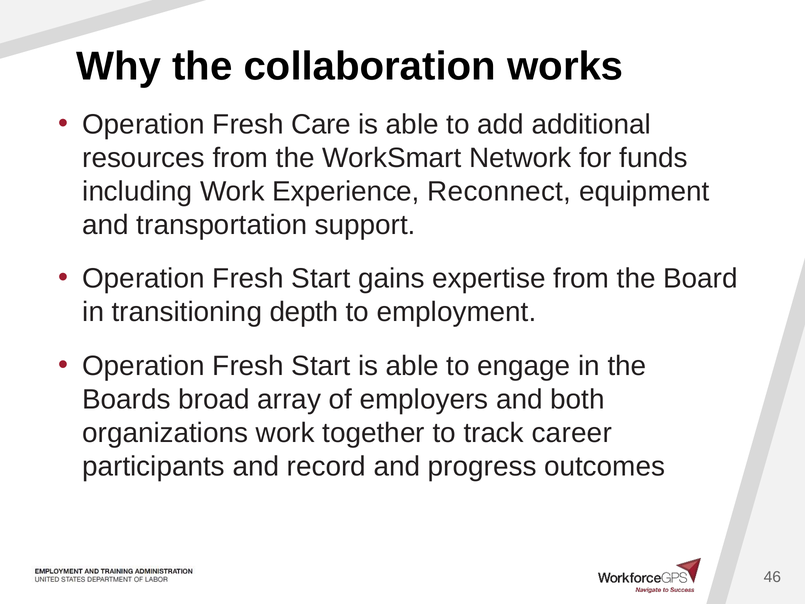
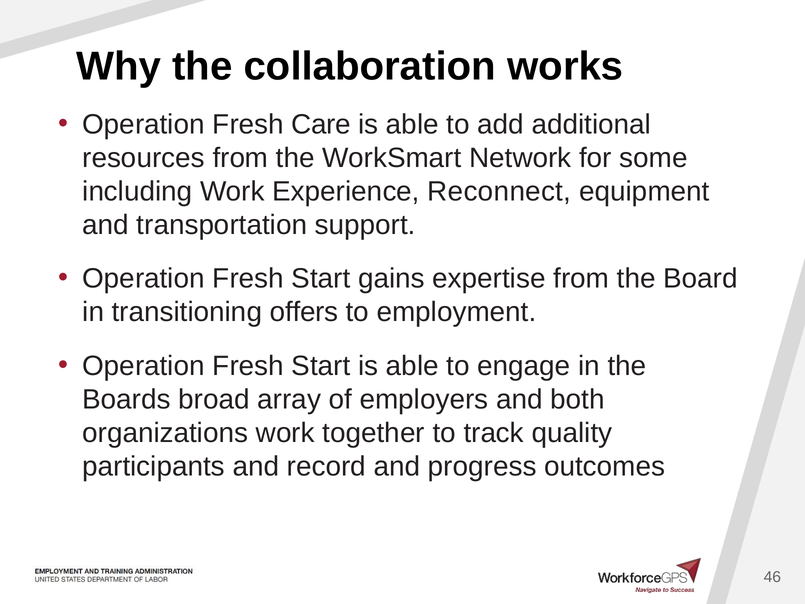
funds: funds -> some (654, 158)
depth: depth -> offers (304, 312)
career: career -> quality (572, 433)
